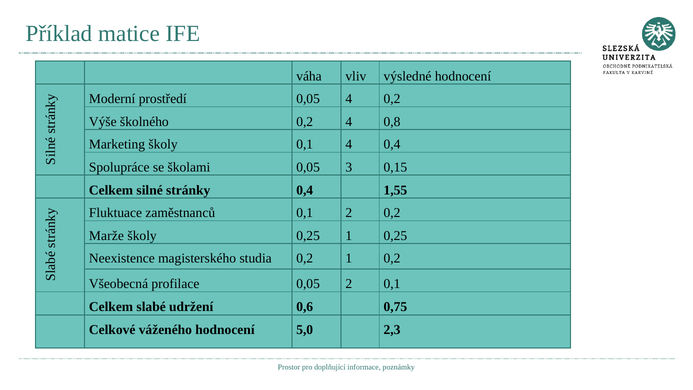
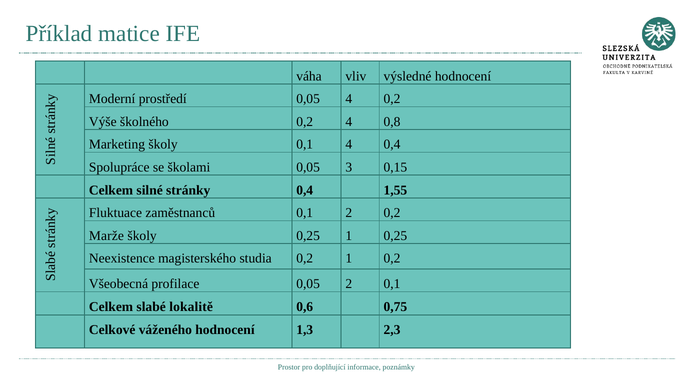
udržení: udržení -> lokalitě (191, 307)
5,0: 5,0 -> 1,3 (305, 330)
